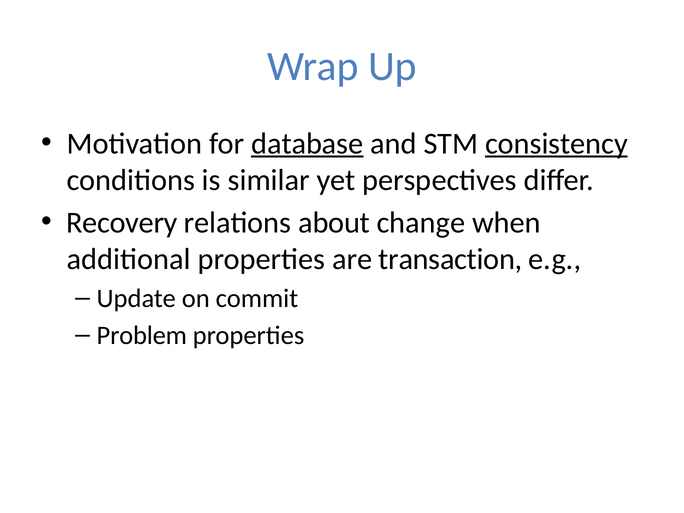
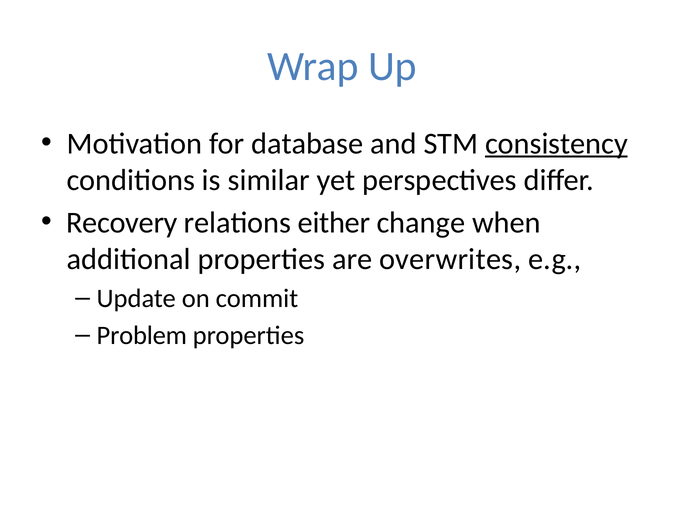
database underline: present -> none (307, 143)
about: about -> either (334, 223)
transaction: transaction -> overwrites (450, 259)
